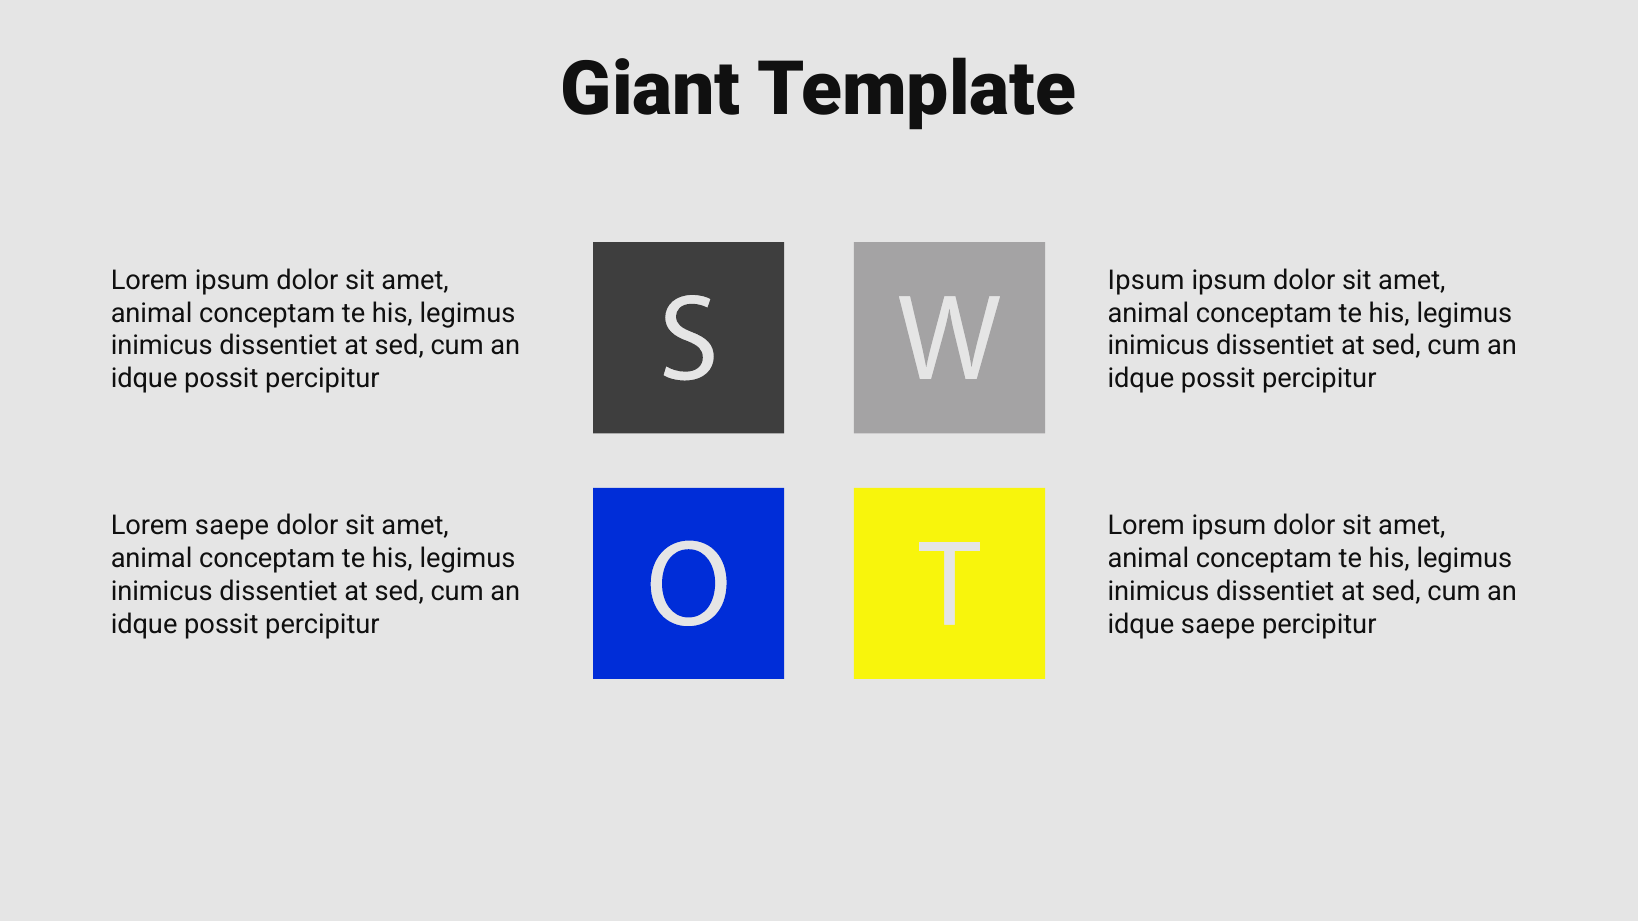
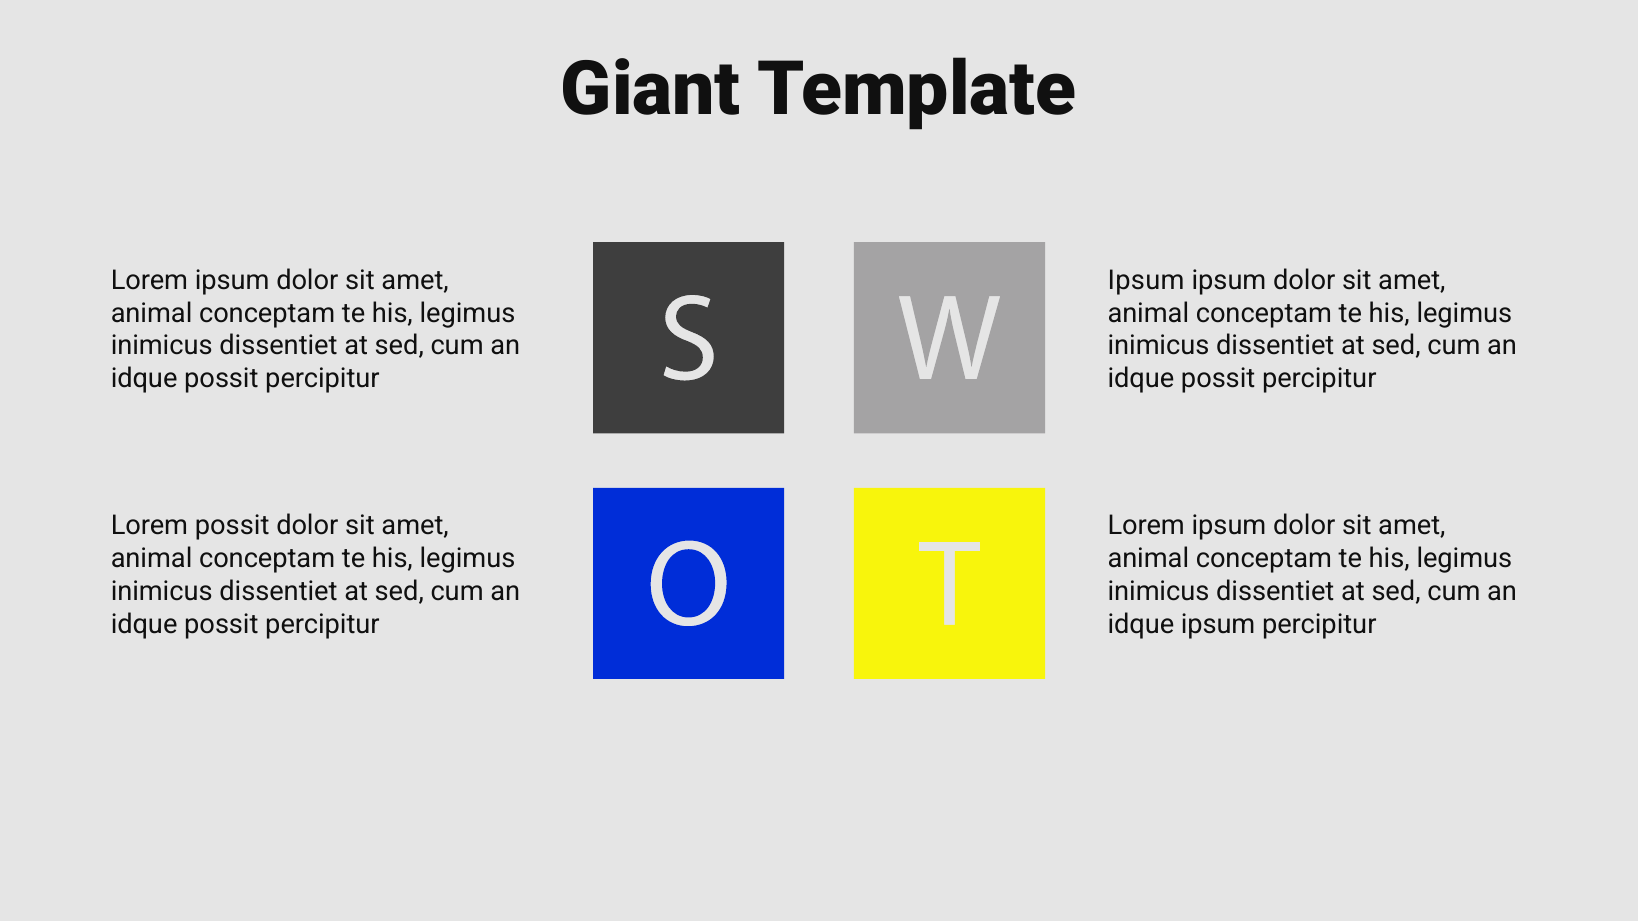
Lorem saepe: saepe -> possit (232, 526)
idque saepe: saepe -> ipsum (1218, 624)
